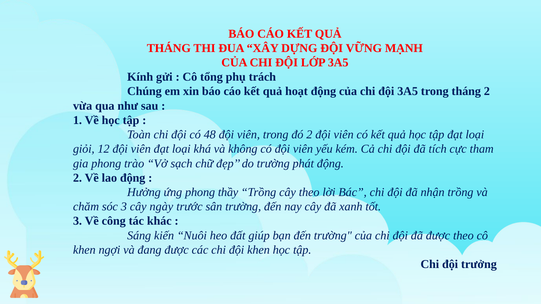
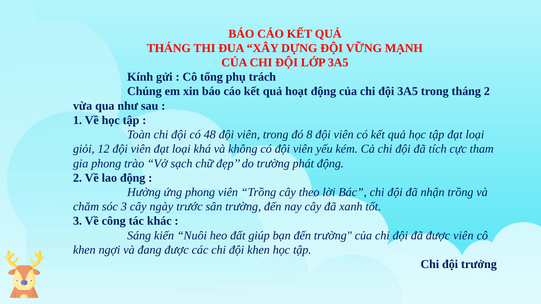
đó 2: 2 -> 8 (309, 135)
phong thầy: thầy -> viên (228, 192)
được theo: theo -> viên (463, 236)
